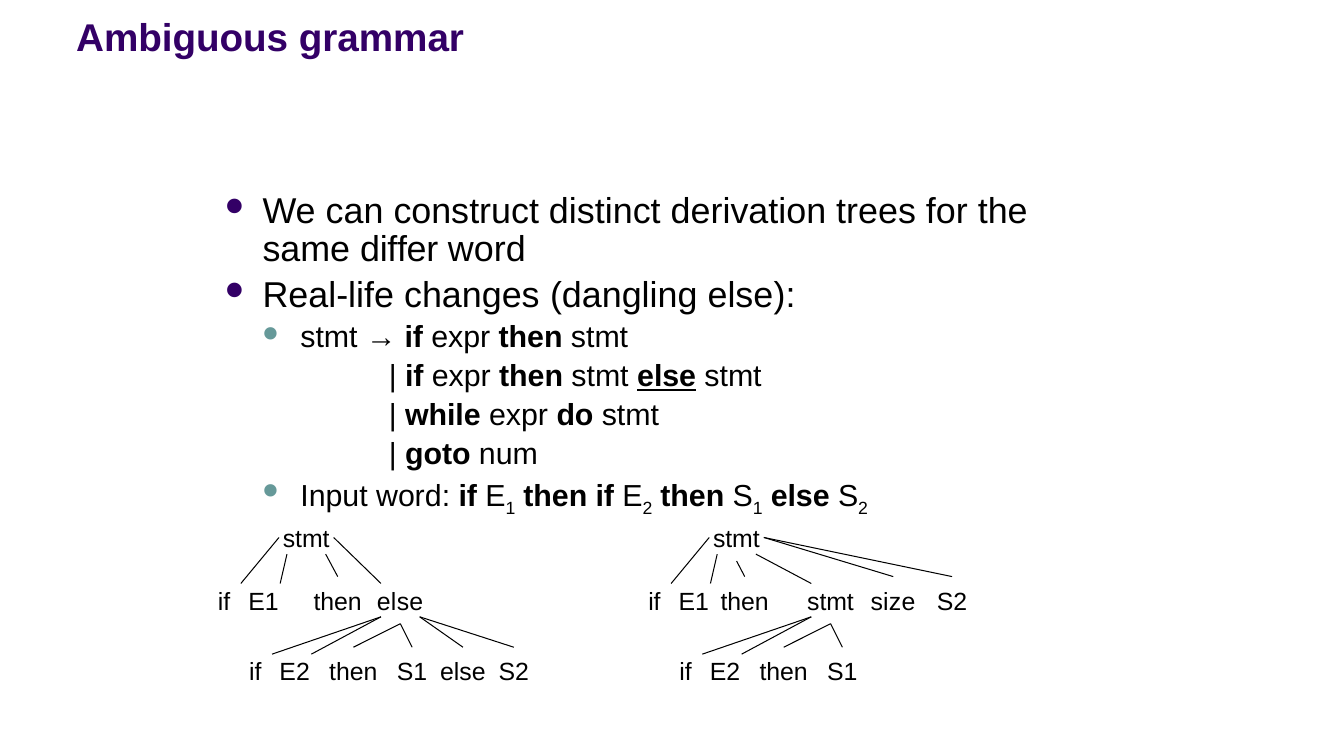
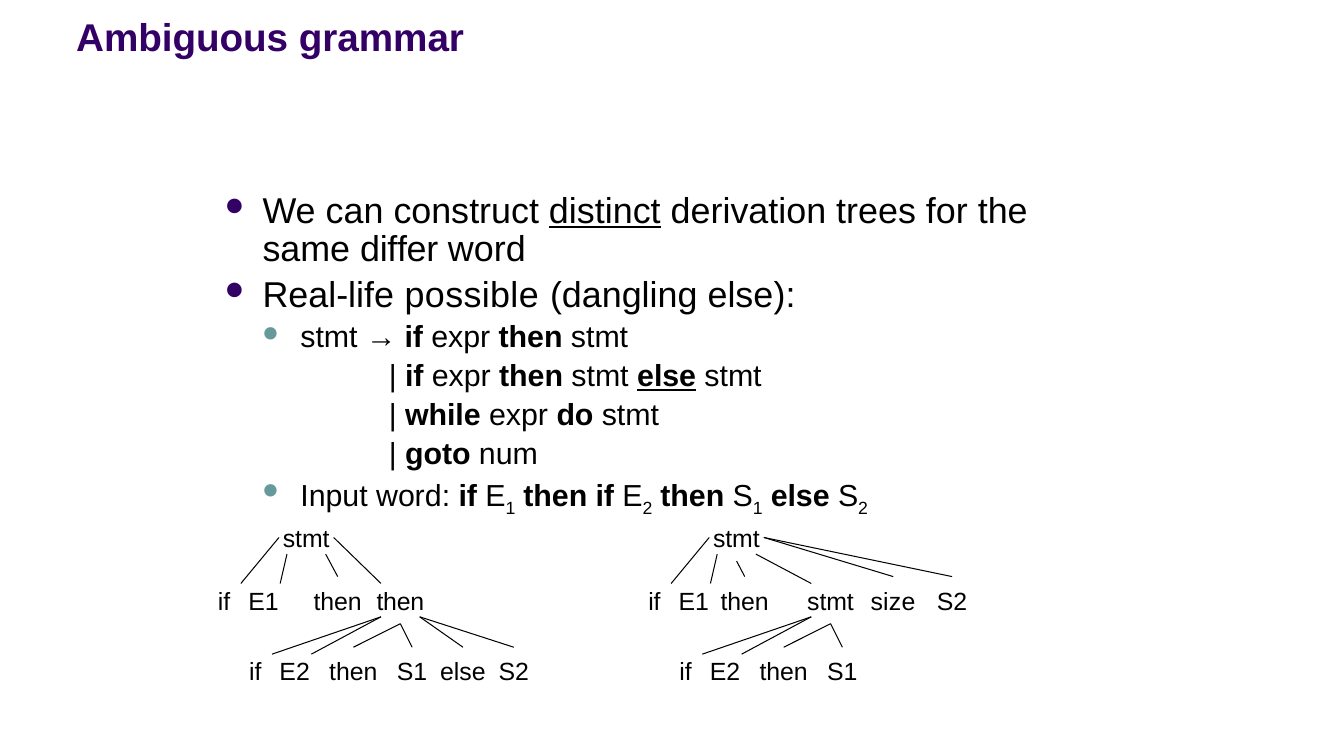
distinct underline: none -> present (605, 211)
changes: changes -> possible (472, 296)
else: else -> then (400, 601)
